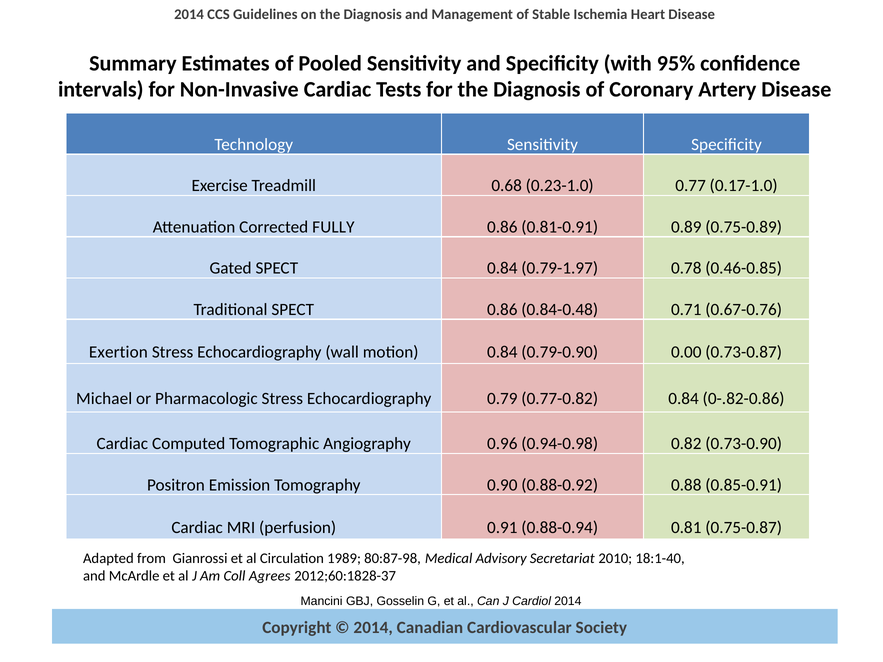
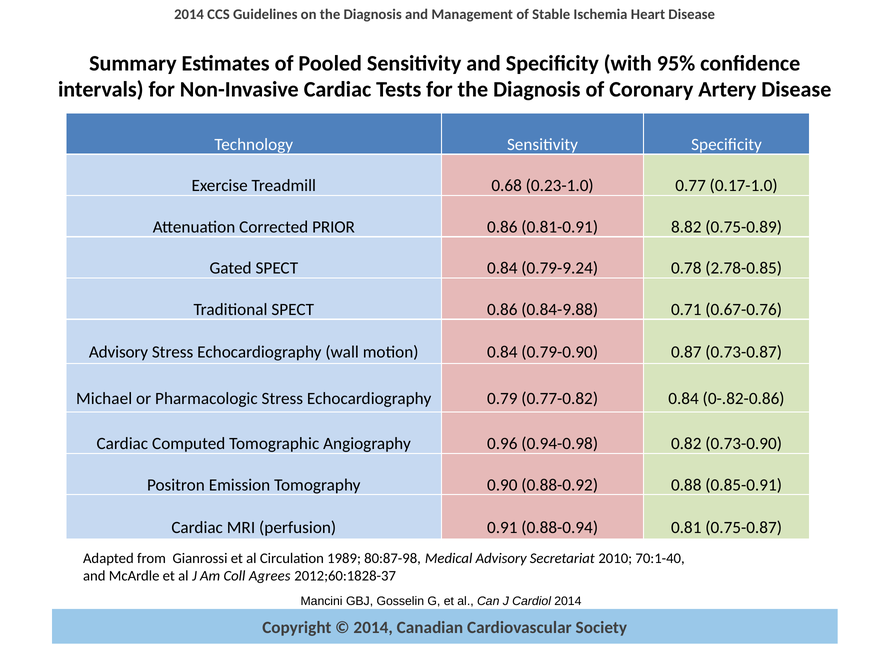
FULLY: FULLY -> PRIOR (334, 227)
0.89: 0.89 -> 8.82 (686, 227)
0.79-1.97: 0.79-1.97 -> 0.79-9.24 (560, 268)
0.46-0.85: 0.46-0.85 -> 2.78-0.85 (744, 268)
0.84-0.48: 0.84-0.48 -> 0.84-9.88 (560, 310)
Exertion: Exertion -> Advisory (119, 352)
0.00: 0.00 -> 0.87 (686, 352)
18:1-40: 18:1-40 -> 70:1-40 (660, 559)
